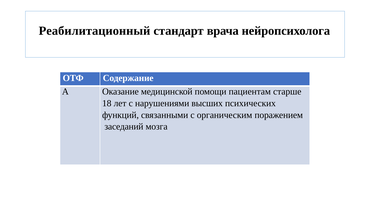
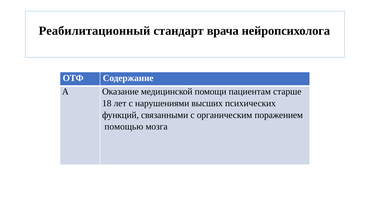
заседаний: заседаний -> помощью (124, 127)
